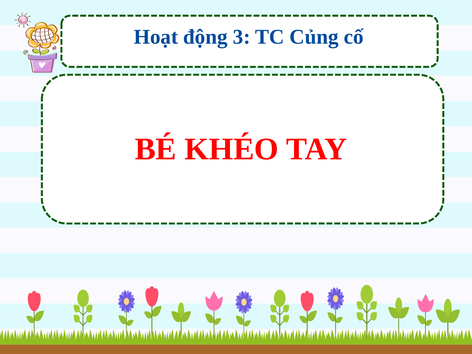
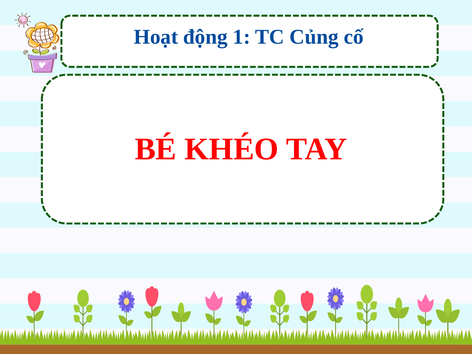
3: 3 -> 1 (242, 37)
